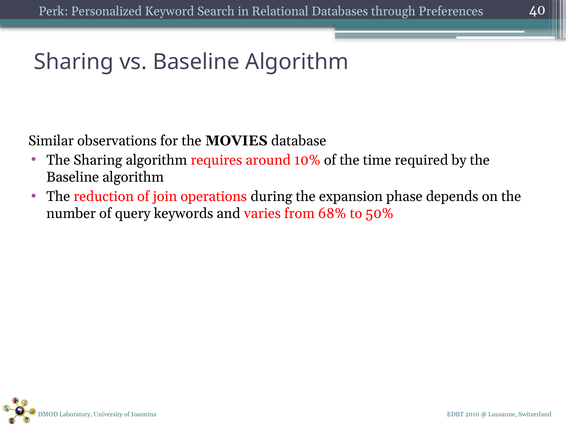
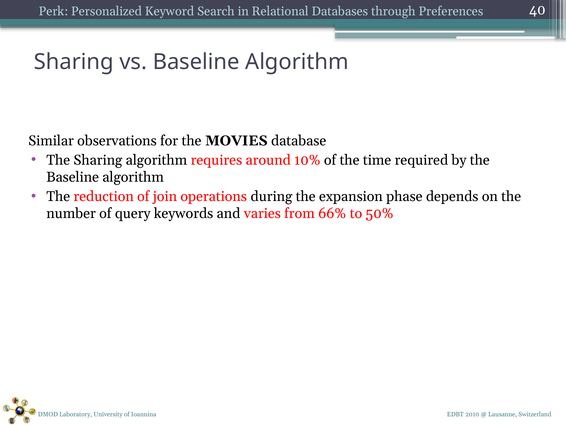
68%: 68% -> 66% (332, 213)
